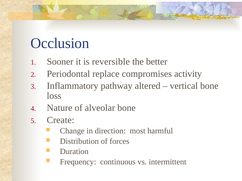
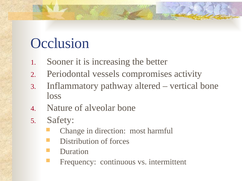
reversible: reversible -> increasing (111, 62)
replace: replace -> vessels (106, 74)
Create: Create -> Safety (61, 120)
